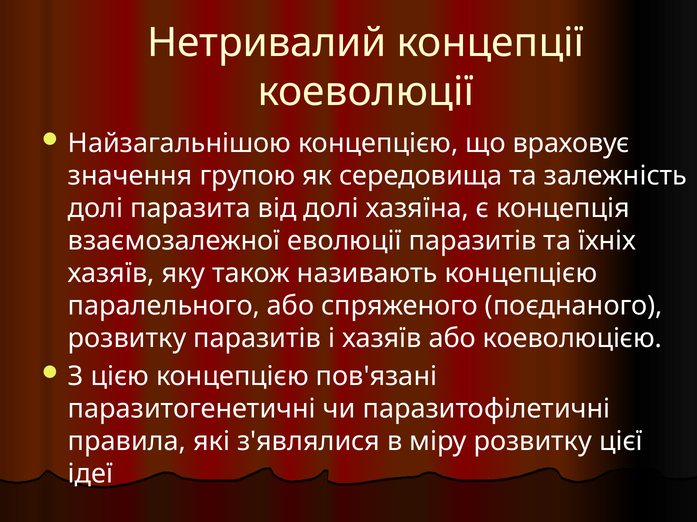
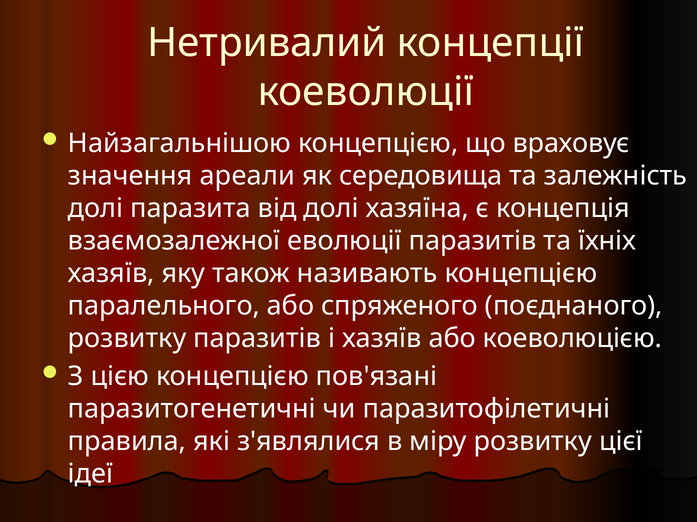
групою: групою -> ареали (247, 176)
